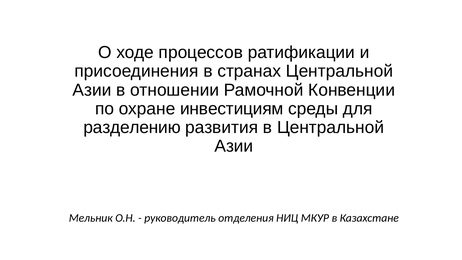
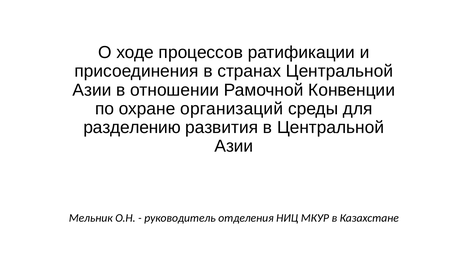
инвестициям: инвестициям -> организаций (232, 109)
